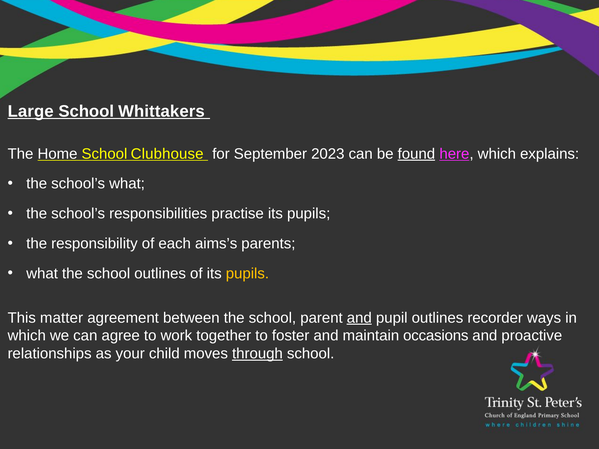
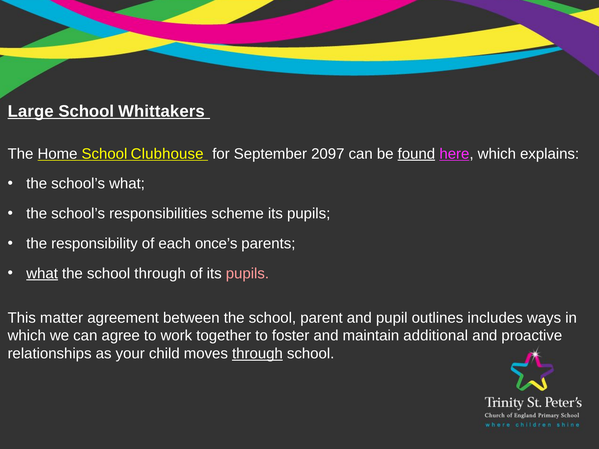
2023: 2023 -> 2097 (328, 154)
practise: practise -> scheme (238, 214)
aims’s: aims’s -> once’s (216, 244)
what underline: none -> present (42, 274)
school outlines: outlines -> through (160, 274)
pupils colour: yellow -> pink (247, 274)
and underline: present -> none (359, 318)
recorder: recorder -> includes (495, 318)
occasions: occasions -> additional (436, 336)
